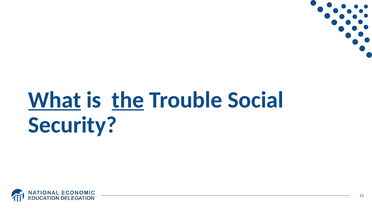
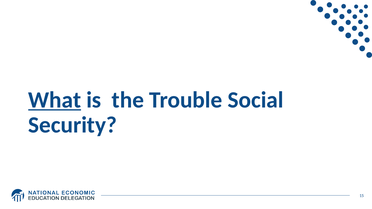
the underline: present -> none (128, 100)
